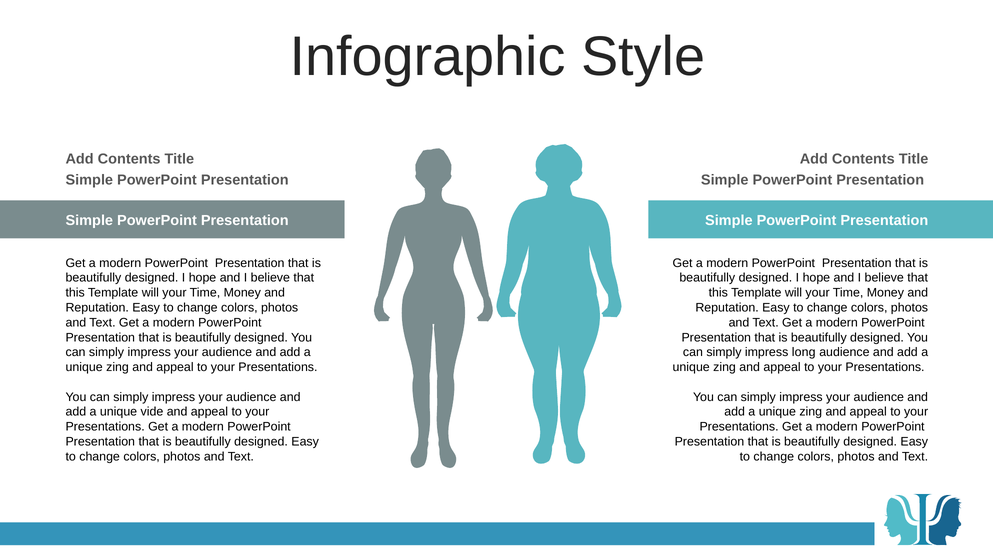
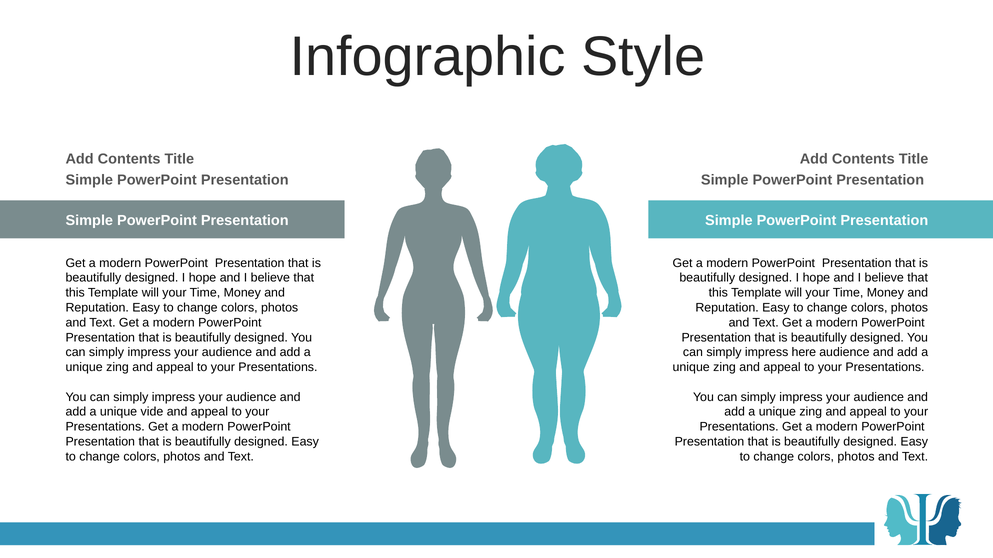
long: long -> here (804, 353)
